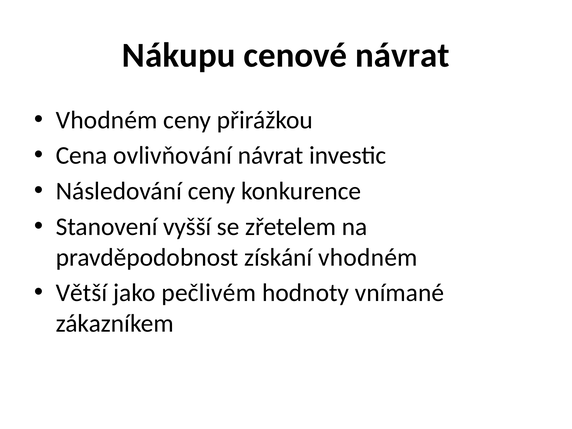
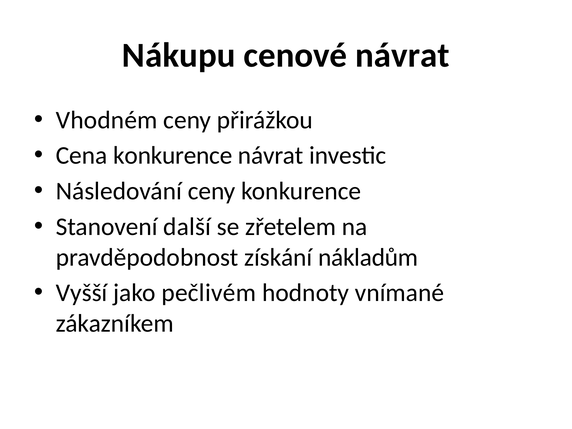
Cena ovlivňování: ovlivňování -> konkurence (173, 156)
vyšší: vyšší -> další (187, 227)
získání vhodném: vhodném -> nákladům (368, 257)
Větší: Větší -> Vyšší (82, 293)
